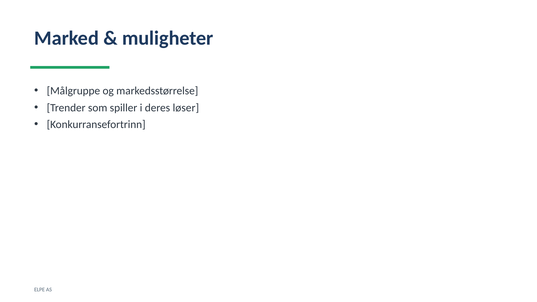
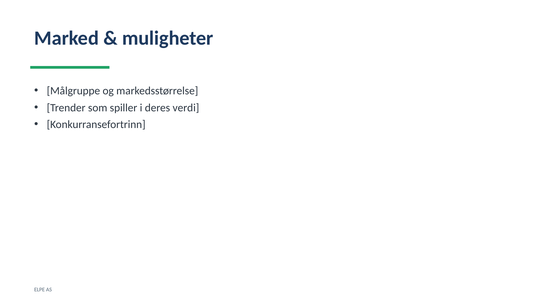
løser: løser -> verdi (186, 108)
